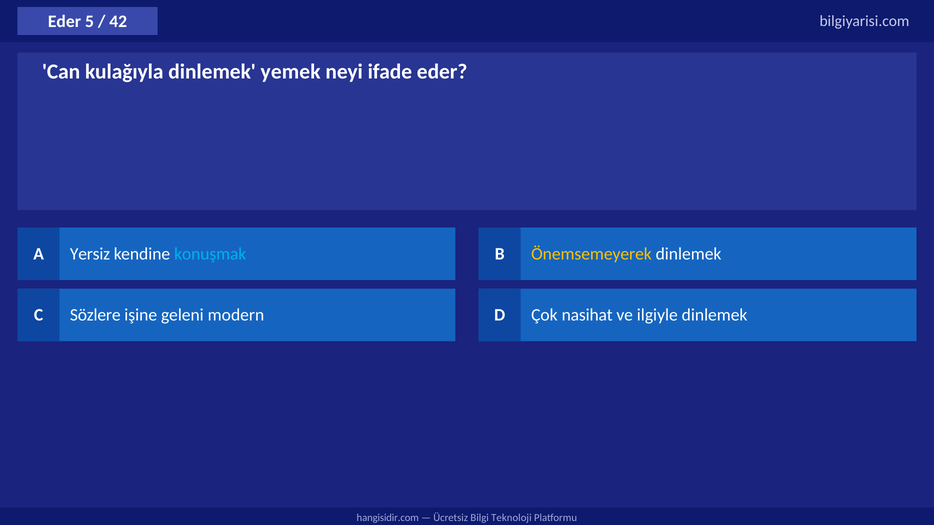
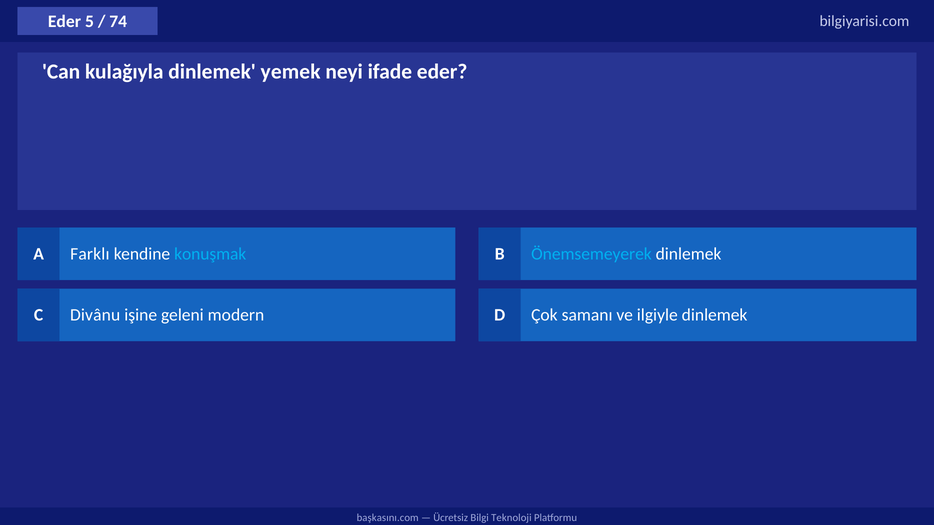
42: 42 -> 74 (118, 21)
Yersiz: Yersiz -> Farklı (90, 254)
Önemsemeyerek colour: yellow -> light blue (591, 254)
Sözlere: Sözlere -> Divânu (95, 315)
nasihat: nasihat -> samanı (587, 315)
hangisidir.com: hangisidir.com -> başkasını.com (388, 518)
